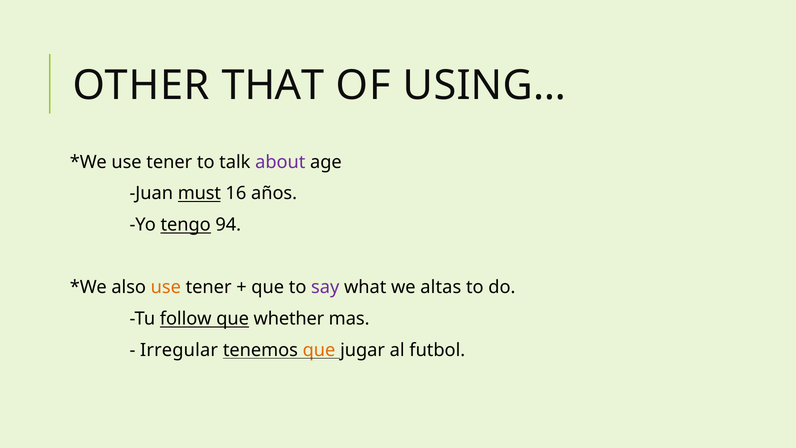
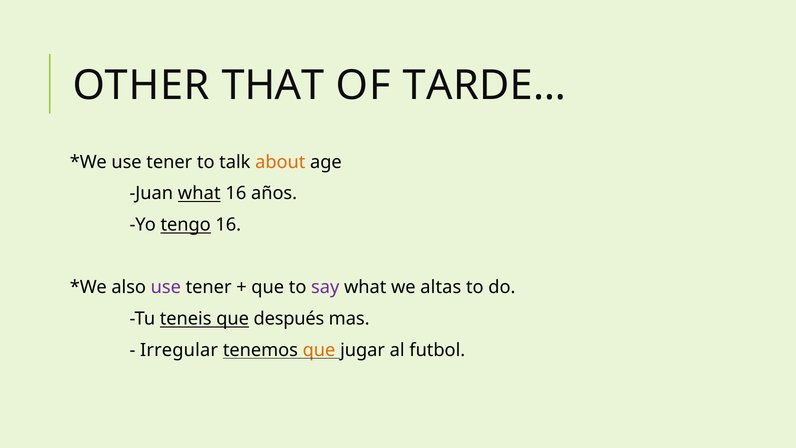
USING…: USING… -> TARDE… (484, 85)
about colour: purple -> orange (280, 162)
Juan must: must -> what (199, 193)
tengo 94: 94 -> 16 (228, 225)
use colour: orange -> purple (166, 287)
follow: follow -> teneis (186, 318)
whether: whether -> después (289, 318)
